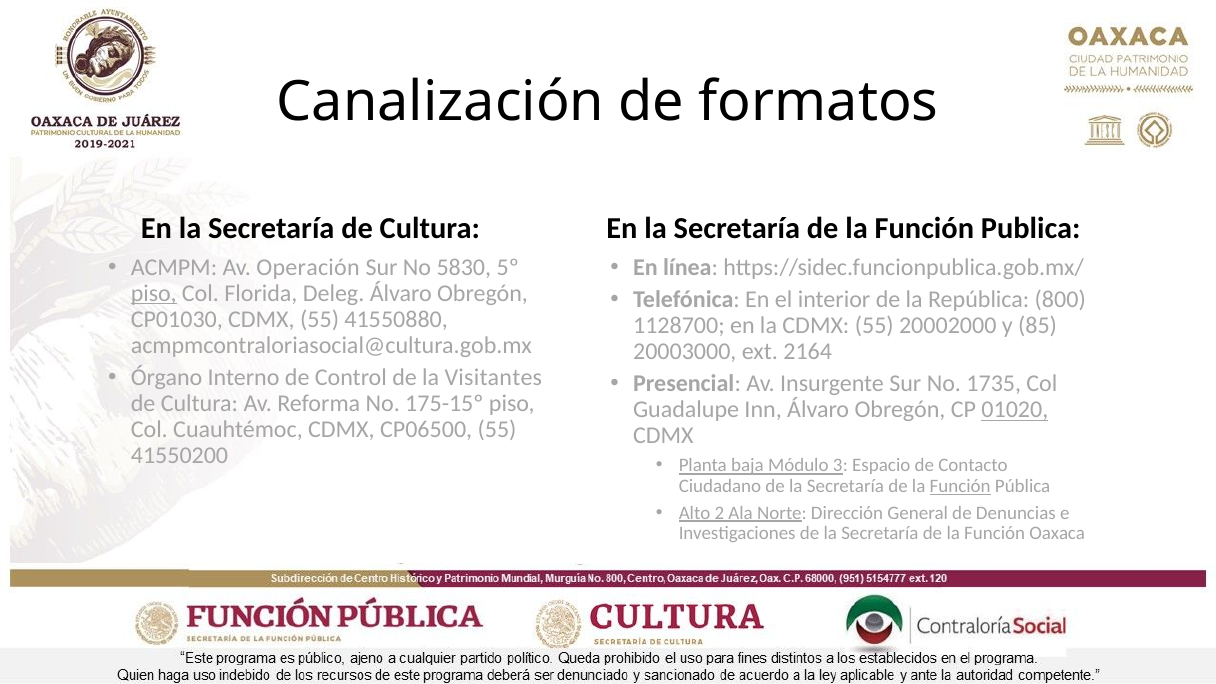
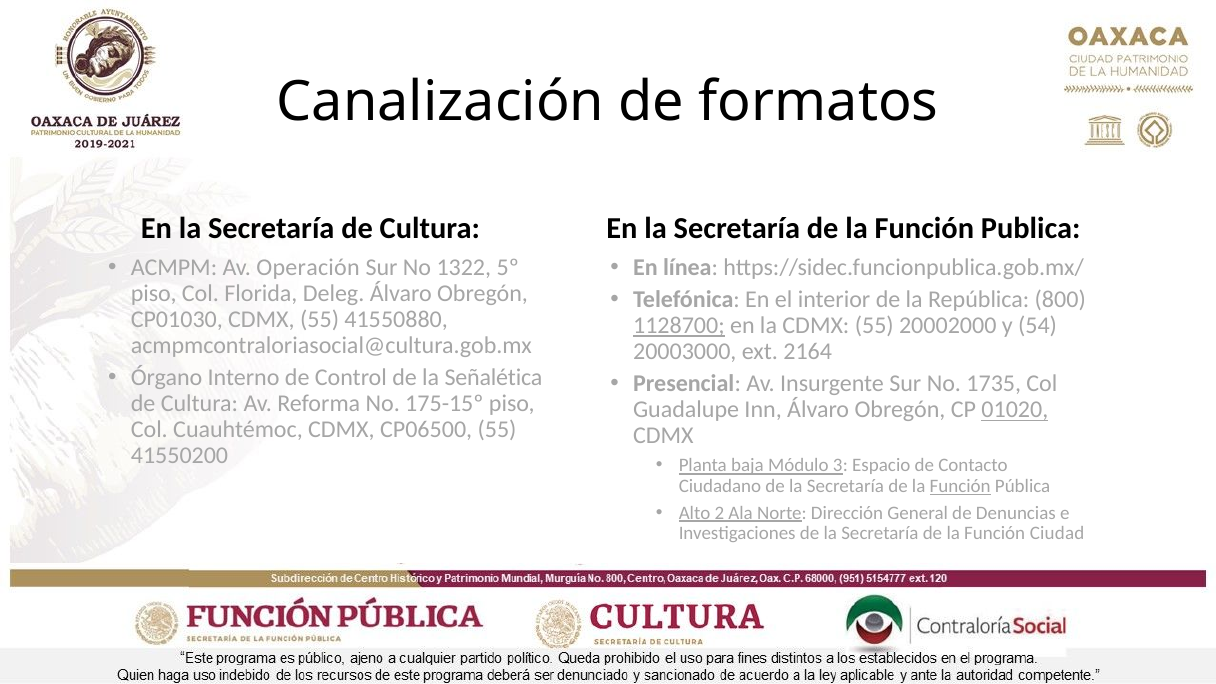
5830: 5830 -> 1322 (464, 267)
piso underline: present -> none (154, 293)
1128700 underline: none -> present (679, 326)
85: 85 -> 54 (1038, 326)
Visitantes: Visitantes -> Señalética (494, 378)
Oaxaca: Oaxaca -> Ciudad (1057, 533)
